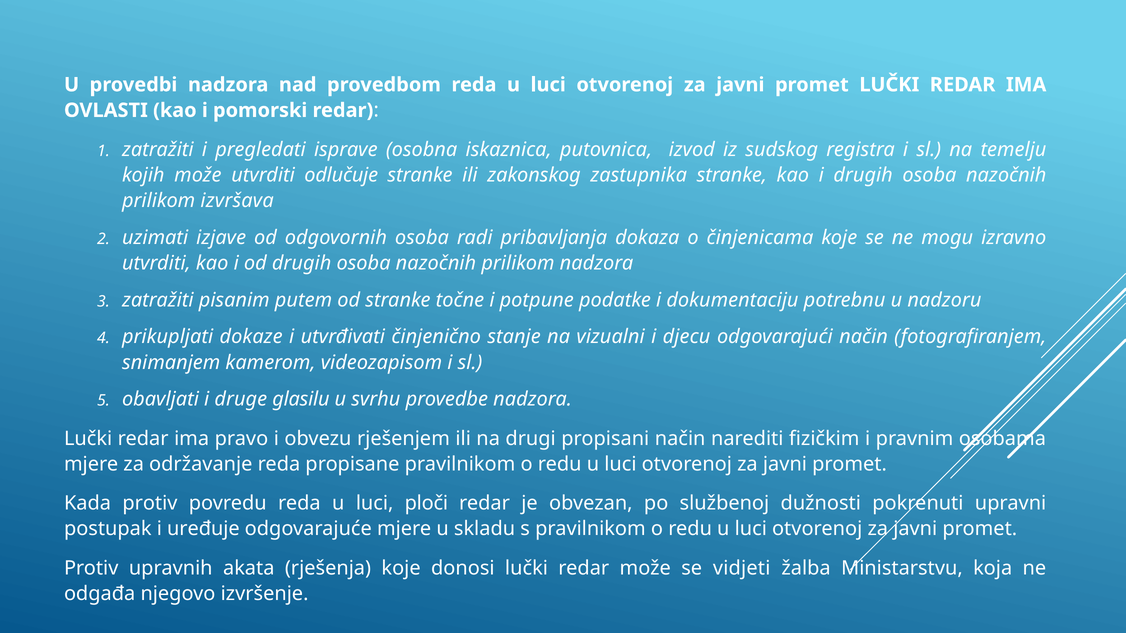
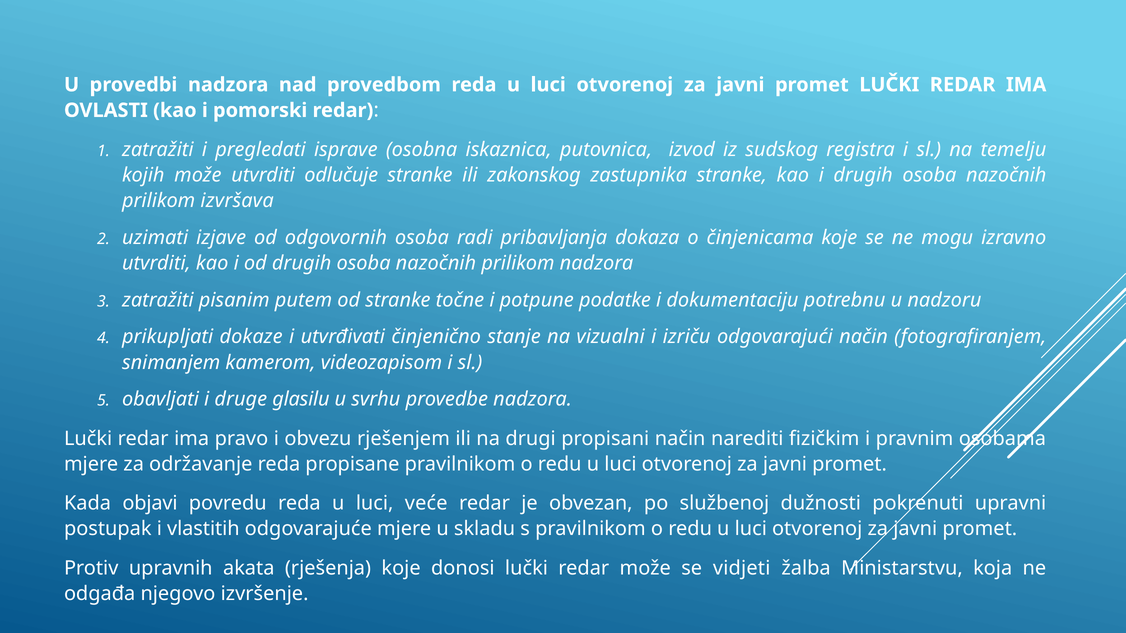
djecu: djecu -> izriču (687, 337)
Kada protiv: protiv -> objavi (150, 504)
ploči: ploči -> veće (426, 504)
uređuje: uređuje -> vlastitih (203, 529)
